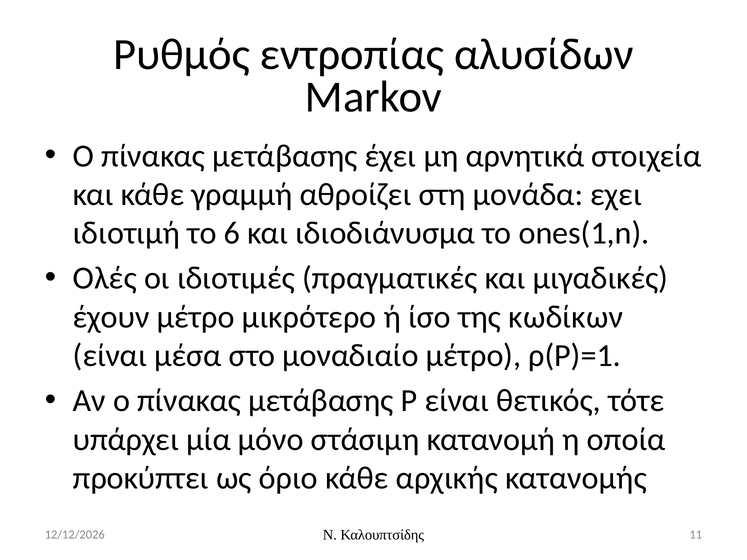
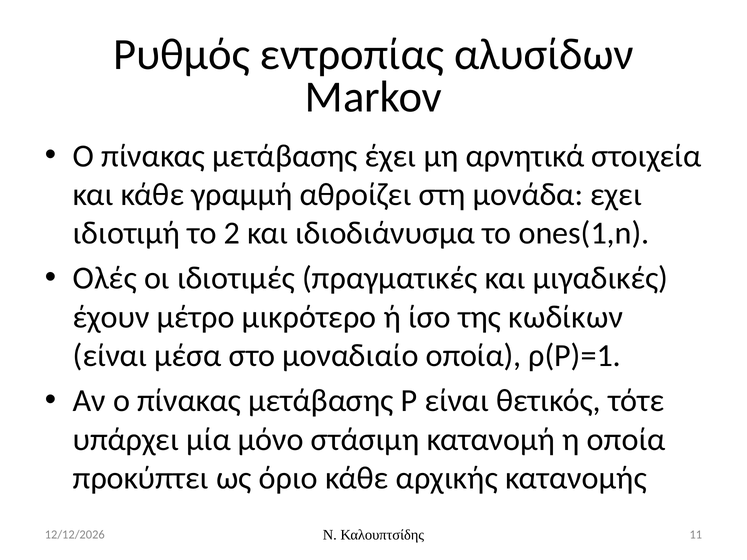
6: 6 -> 2 (232, 233)
μοναδιαίο μέτρο: μέτρο -> οποία (474, 356)
